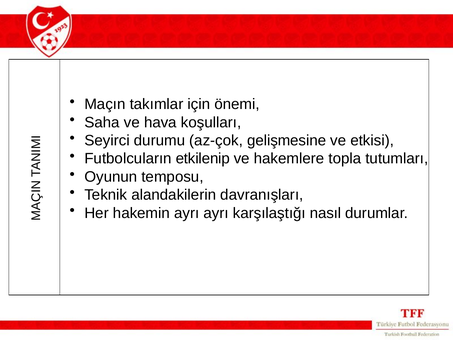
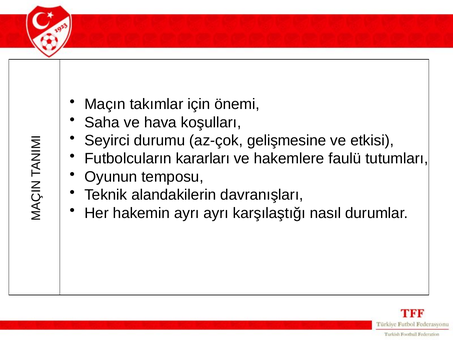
etkilenip: etkilenip -> kararları (203, 159)
topla: topla -> faulü (345, 159)
